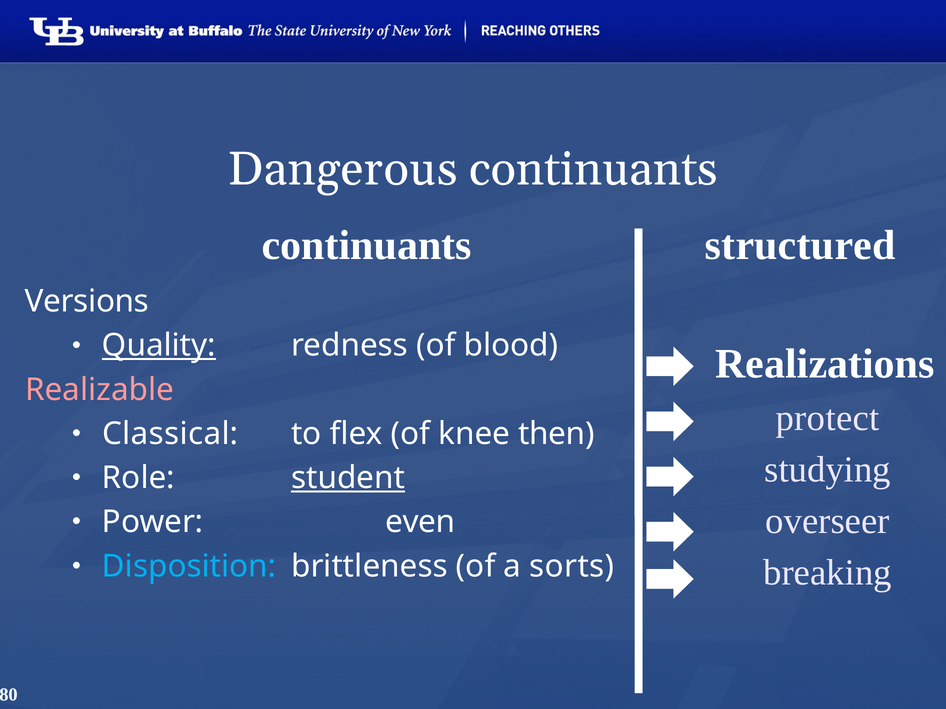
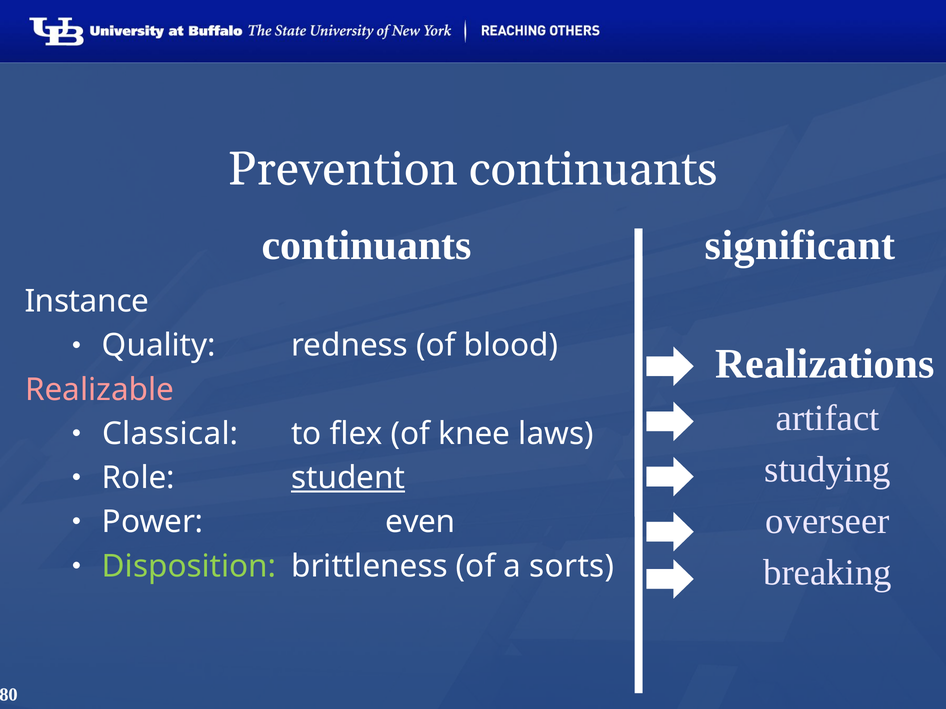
Dangerous: Dangerous -> Prevention (343, 169)
structured: structured -> significant (800, 246)
Versions: Versions -> Instance (87, 302)
Quality underline: present -> none (159, 346)
protect: protect -> artifact (828, 418)
then: then -> laws (556, 434)
Disposition colour: light blue -> light green (189, 567)
